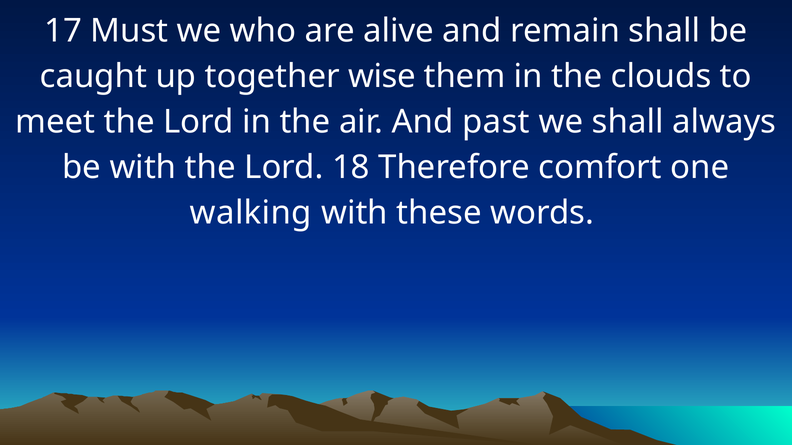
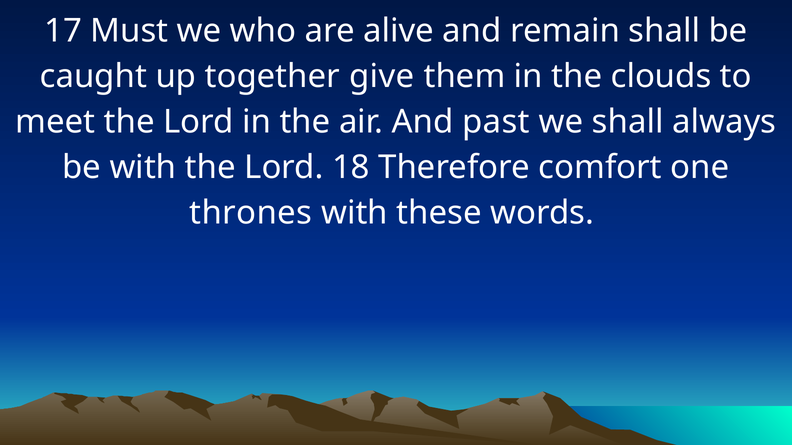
wise: wise -> give (382, 76)
walking: walking -> thrones (251, 213)
